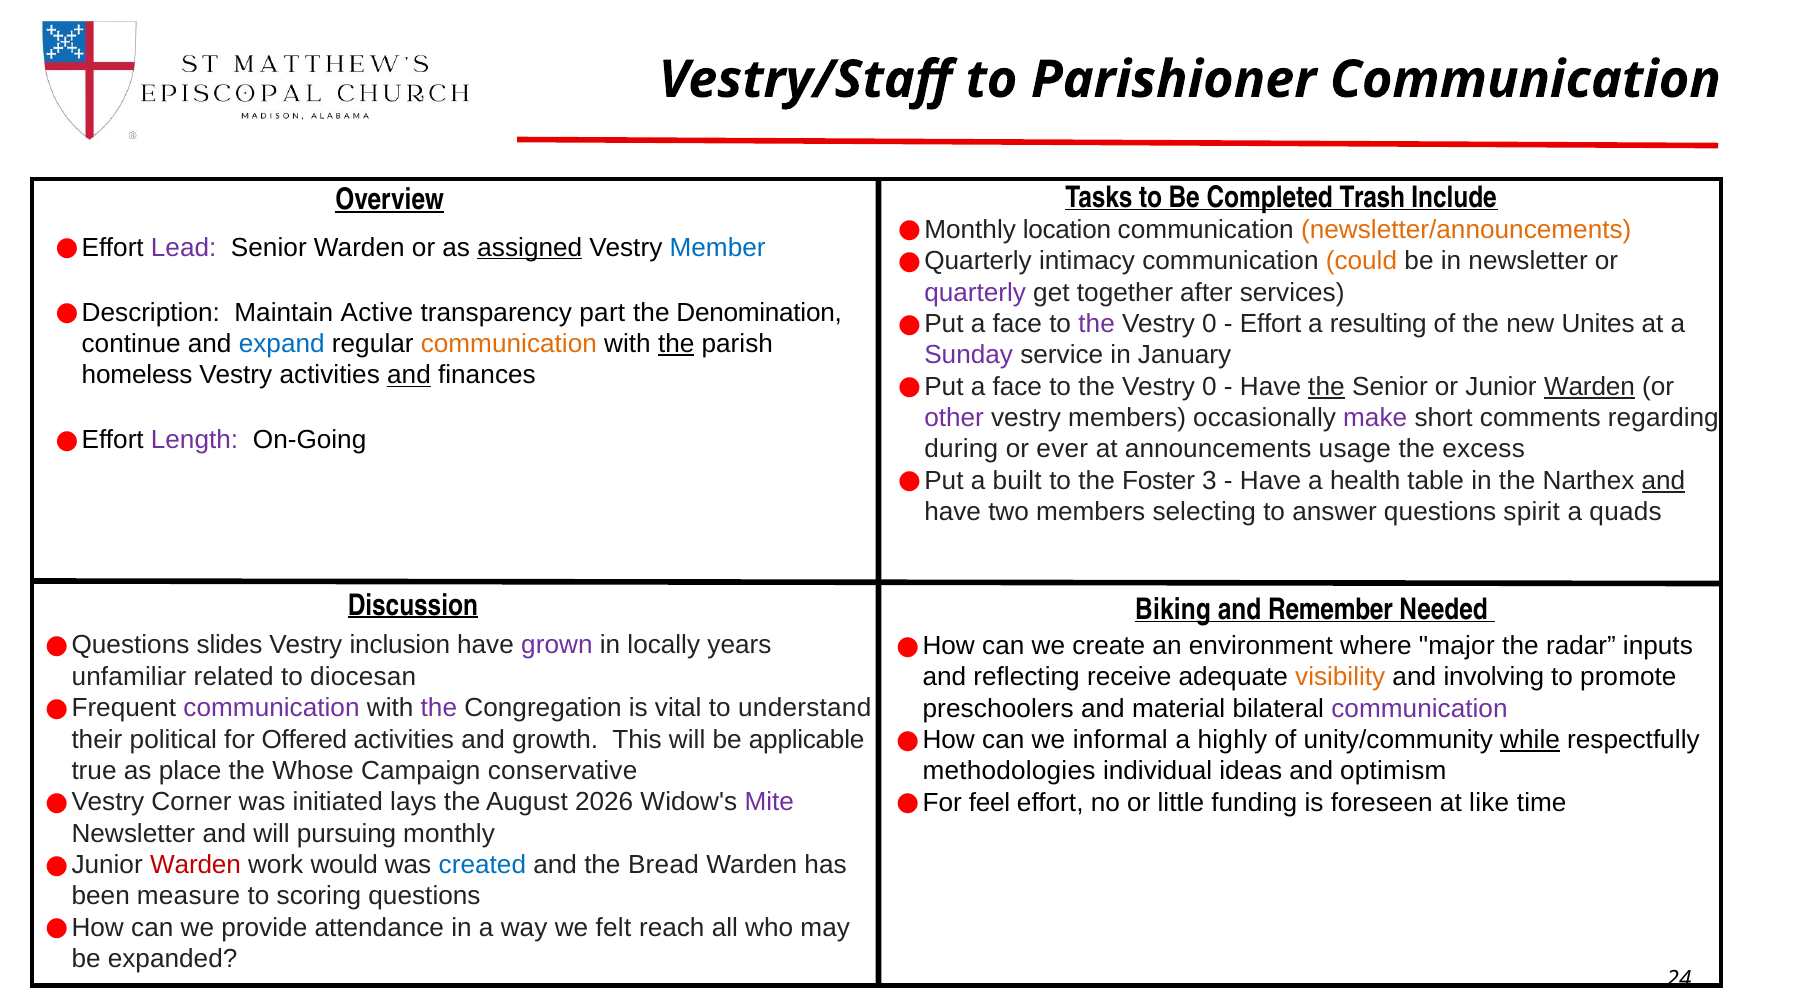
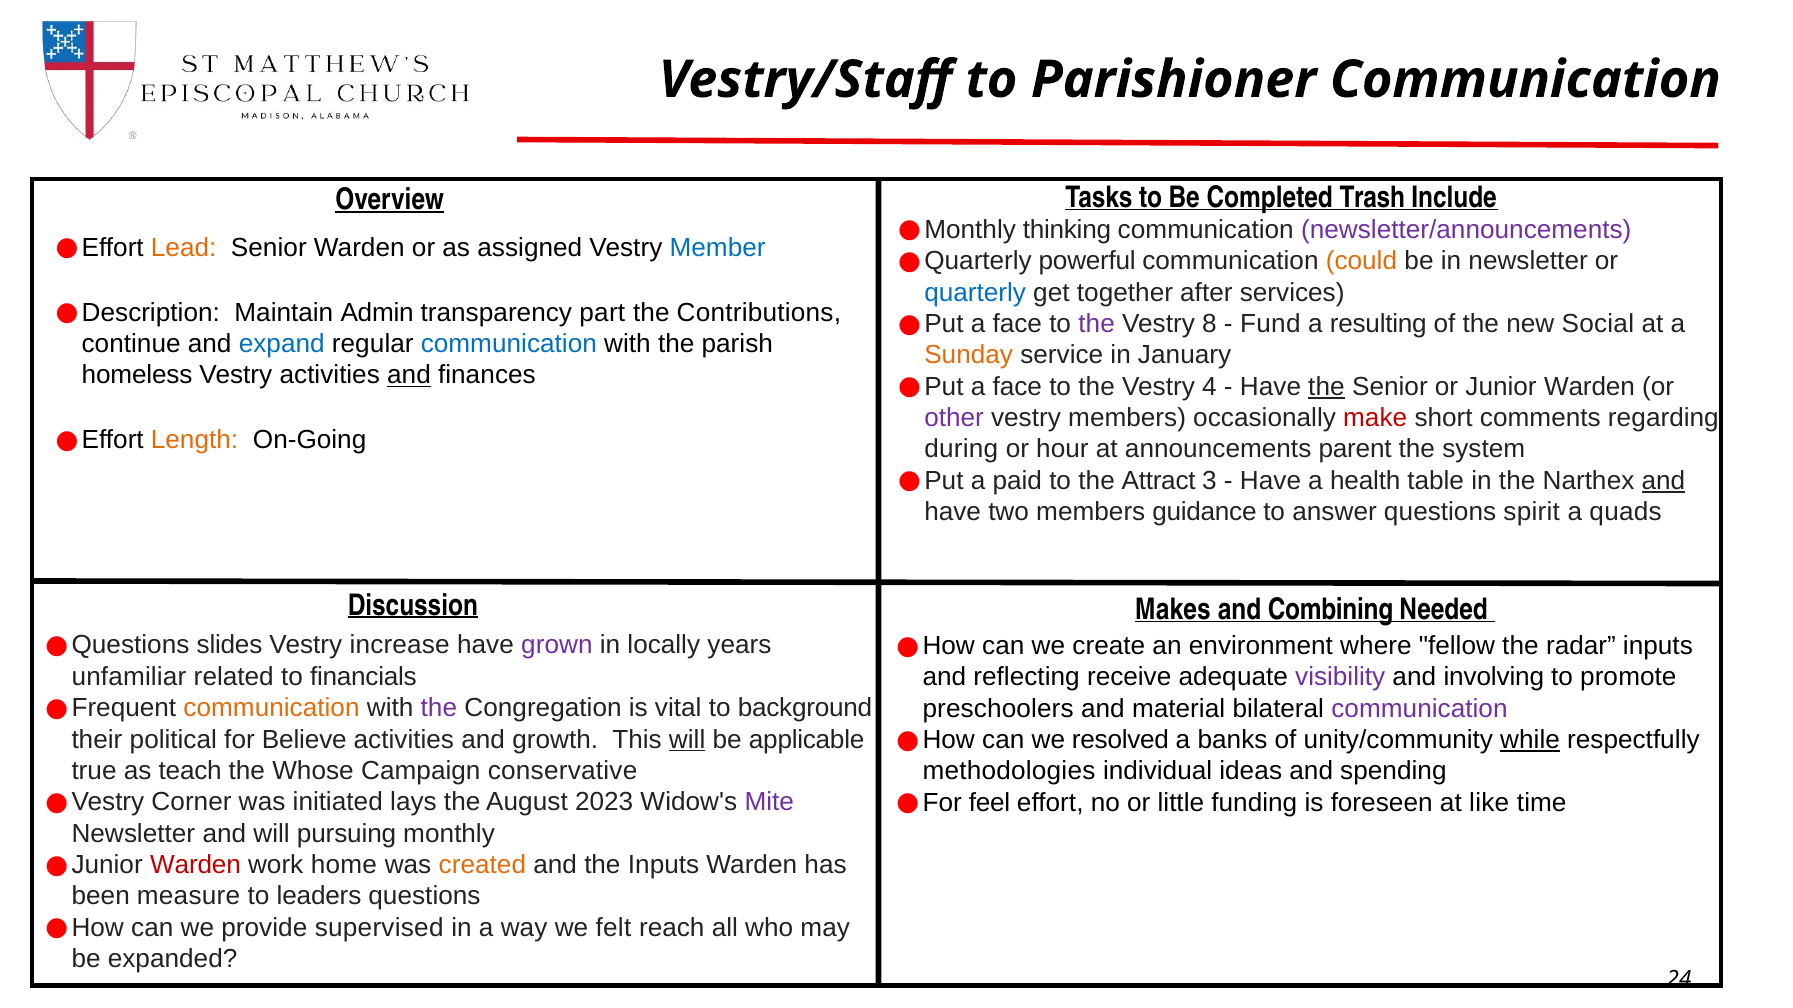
location: location -> thinking (1067, 230)
newsletter/announcements colour: orange -> purple (1466, 230)
Lead colour: purple -> orange (184, 248)
assigned underline: present -> none (530, 248)
intimacy: intimacy -> powerful (1087, 261)
quarterly colour: purple -> blue (975, 293)
Active: Active -> Admin (377, 313)
Denomination: Denomination -> Contributions (759, 313)
0: 0 -> 8 (1209, 324)
Effort: Effort -> Fund (1270, 324)
Unites: Unites -> Social (1598, 324)
communication colour: orange -> blue (509, 344)
the underline: present -> none (676, 344)
Sunday colour: purple -> orange (969, 355)
0: 0 -> 4 (1209, 387)
Warden underline: present -> none (1589, 387)
make colour: purple -> red (1375, 418)
Length colour: purple -> orange (195, 440)
ever: ever -> hour (1062, 450)
usage: usage -> parent (1355, 450)
excess: excess -> system (1484, 450)
built: built -> paid (1017, 481)
Foster: Foster -> Attract (1159, 481)
selecting: selecting -> guidance (1204, 512)
Biking: Biking -> Makes (1173, 610)
Remember: Remember -> Combining (1331, 610)
inclusion: inclusion -> increase (400, 646)
major: major -> fellow (1457, 646)
diocesan: diocesan -> financials (363, 677)
visibility colour: orange -> purple (1340, 678)
communication colour: purple -> orange (272, 708)
understand: understand -> background (805, 708)
Offered: Offered -> Believe (304, 740)
will underline: none -> present (687, 740)
informal: informal -> resolved (1120, 740)
highly: highly -> banks (1233, 740)
place: place -> teach (190, 771)
optimism: optimism -> spending (1393, 772)
2026: 2026 -> 2023 (604, 803)
would: would -> home (344, 865)
created colour: blue -> orange (482, 865)
the Bread: Bread -> Inputs (664, 865)
scoring: scoring -> leaders (319, 897)
attendance: attendance -> supervised (379, 928)
